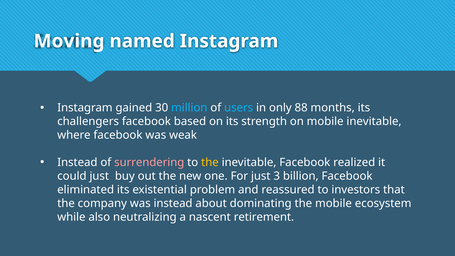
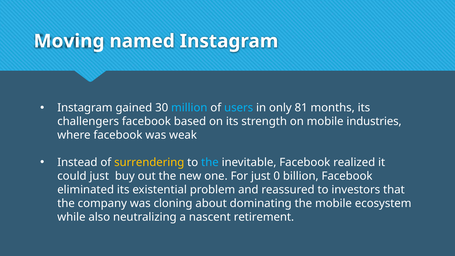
88: 88 -> 81 (301, 108)
mobile inevitable: inevitable -> industries (374, 122)
surrendering colour: pink -> yellow (149, 162)
the colour: yellow -> light blue (210, 162)
3: 3 -> 0 (277, 176)
was instead: instead -> cloning (173, 203)
